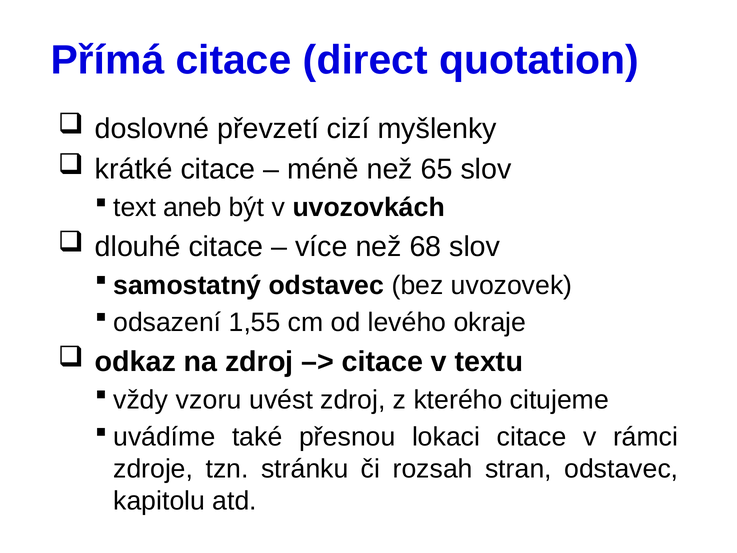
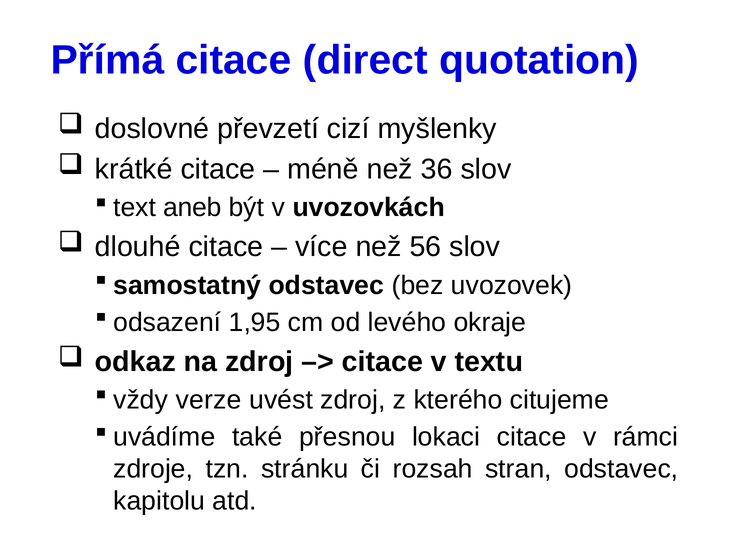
65: 65 -> 36 (437, 169)
68: 68 -> 56 (425, 247)
1,55: 1,55 -> 1,95 (255, 322)
vzoru: vzoru -> verze (209, 400)
